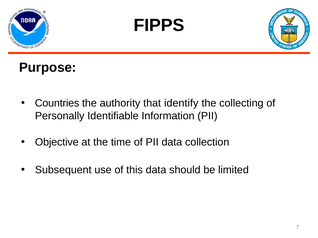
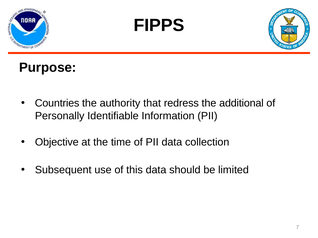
identify: identify -> redress (181, 103)
collecting: collecting -> additional (241, 103)
